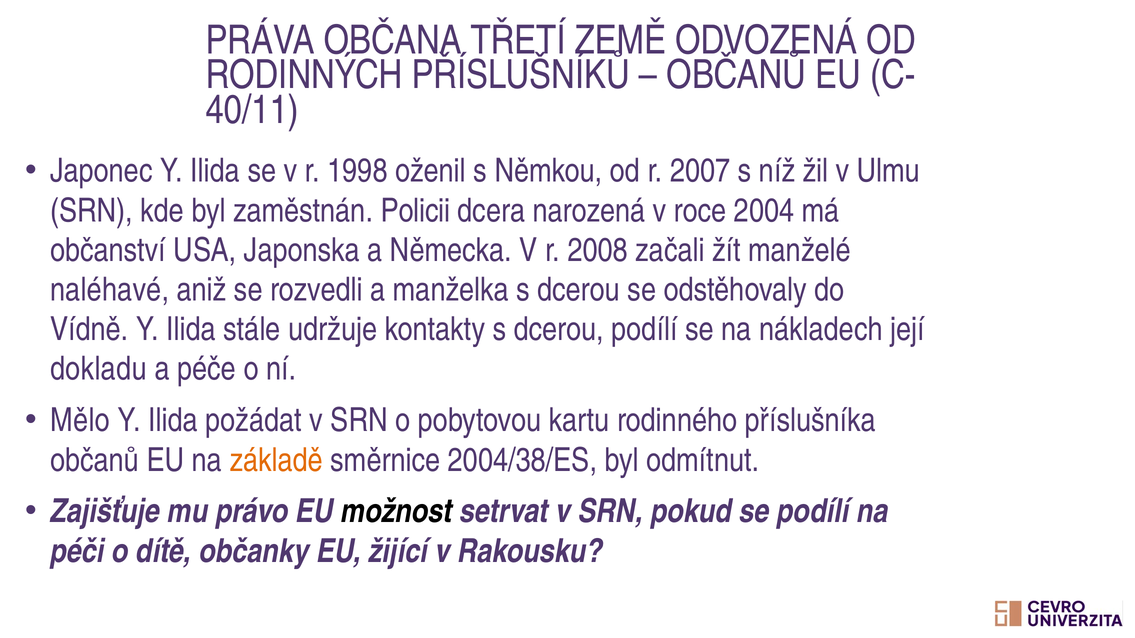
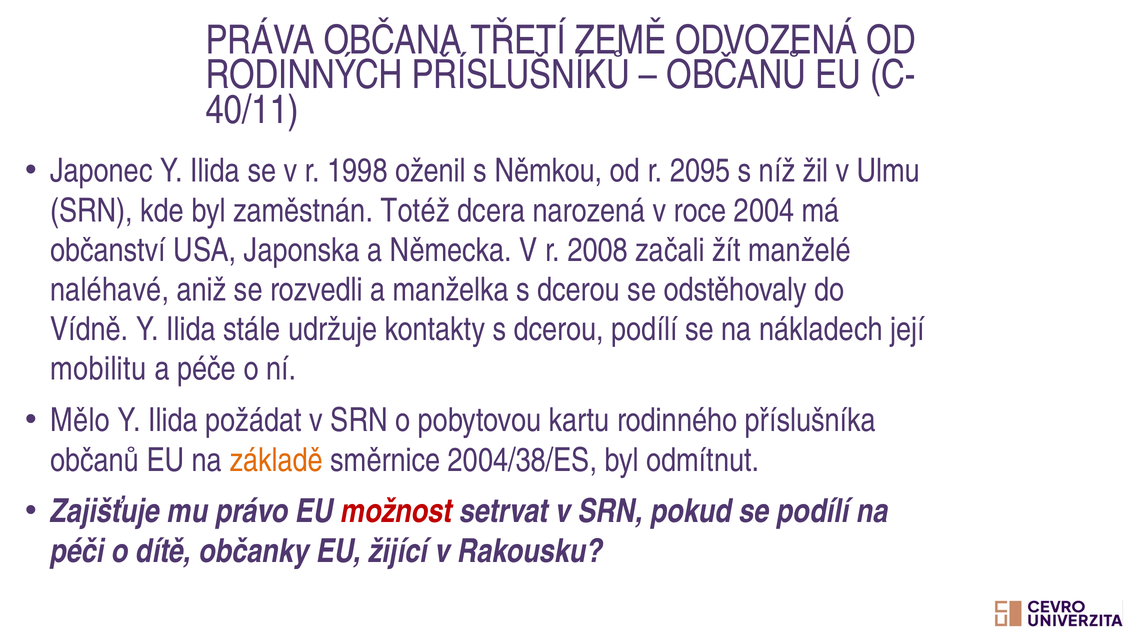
2007: 2007 -> 2095 (700, 171)
Policii: Policii -> Totéž (415, 211)
dokladu: dokladu -> mobilitu (98, 369)
možnost colour: black -> red (397, 512)
